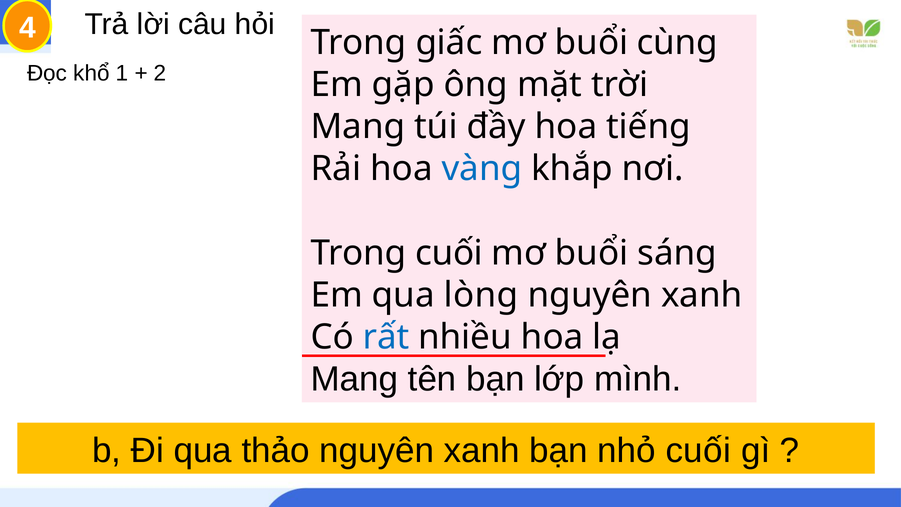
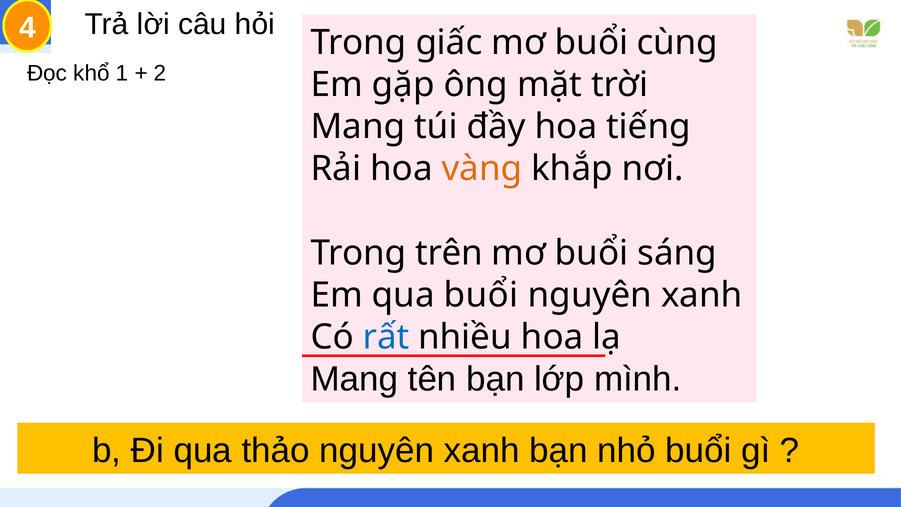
vàng colour: blue -> orange (482, 169)
Trong cuối: cuối -> trên (449, 253)
qua lòng: lòng -> buổi (481, 295)
nhỏ cuối: cuối -> buổi (698, 450)
